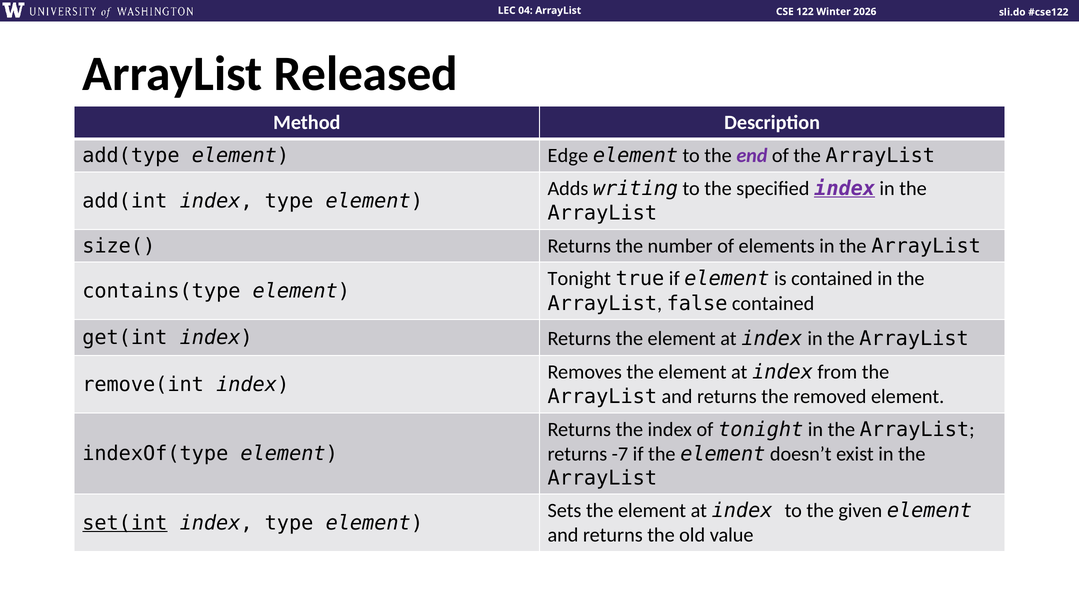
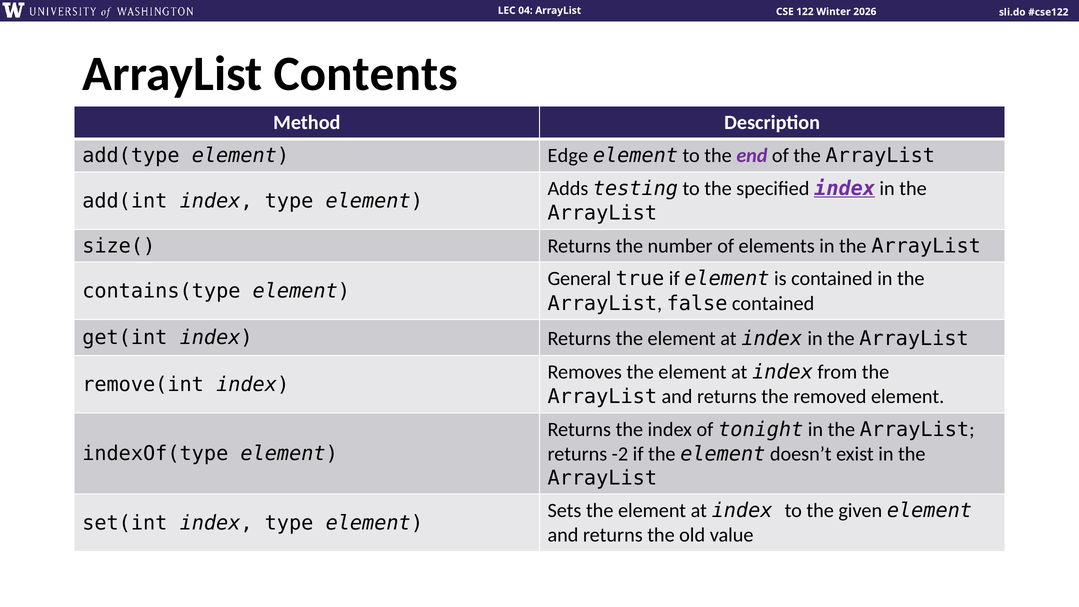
Released: Released -> Contents (366, 74)
writing: writing -> testing (635, 188)
Tonight: Tonight -> General (579, 279)
-7: -7 -> -2 (620, 454)
set(int underline: present -> none (125, 523)
